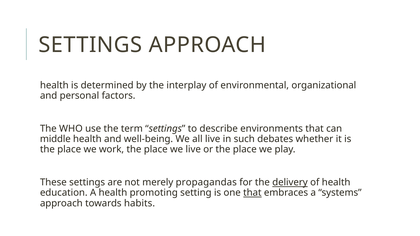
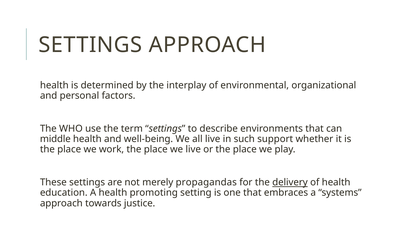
debates: debates -> support (275, 139)
that underline: present -> none (252, 193)
habits: habits -> justice (140, 203)
